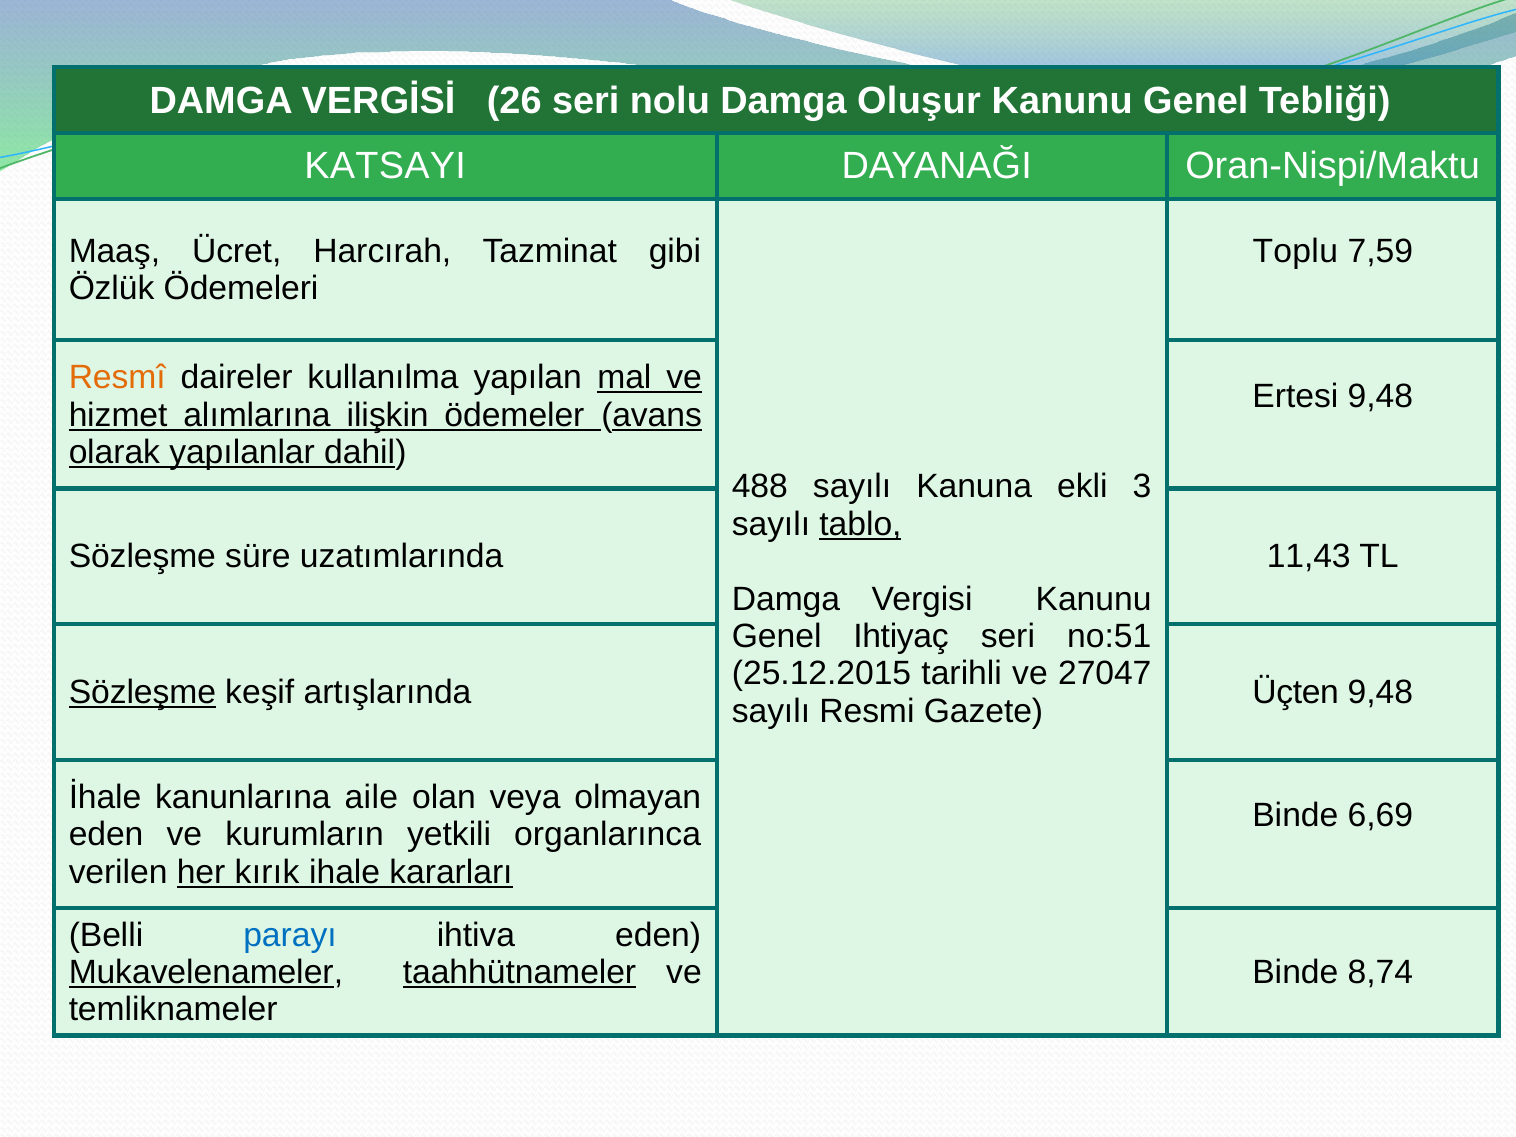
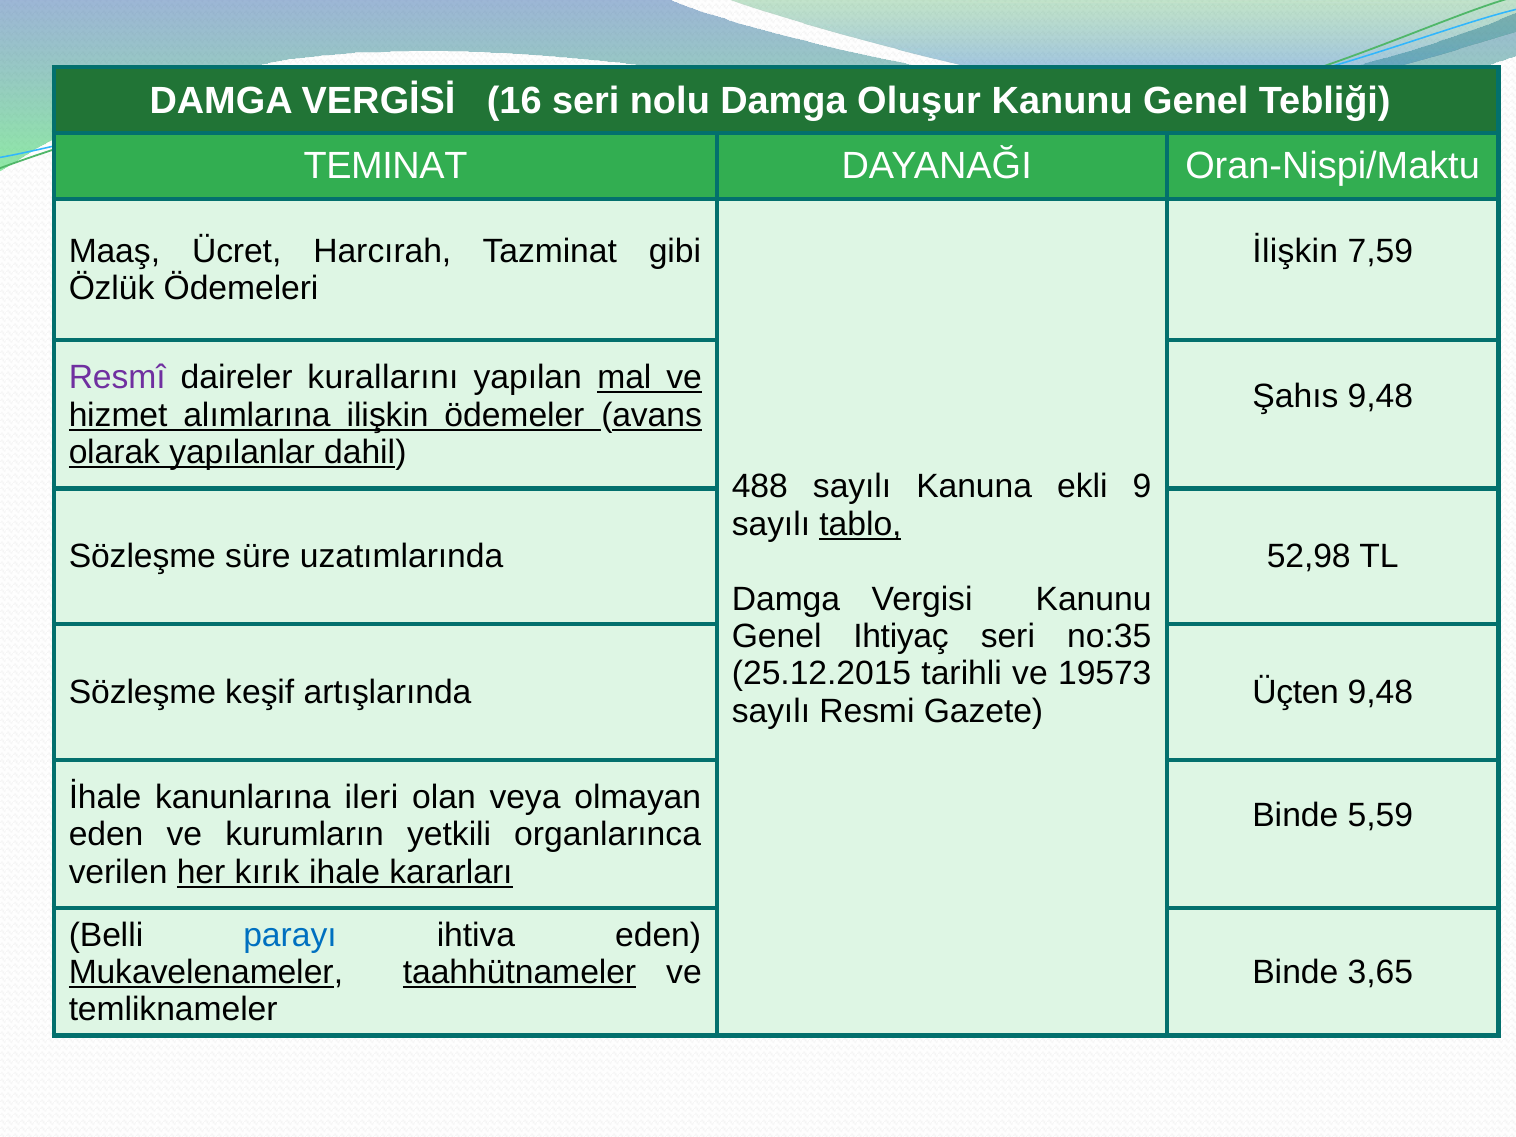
26: 26 -> 16 (514, 101)
KATSAYI: KATSAYI -> TEMINAT (385, 166)
Toplu: Toplu -> İlişkin (1295, 251)
Resmî colour: orange -> purple (117, 378)
kullanılma: kullanılma -> kurallarını (383, 378)
Ertesi: Ertesi -> Şahıs (1295, 396)
3: 3 -> 9 (1142, 487)
11,43: 11,43 -> 52,98 (1309, 557)
no:51: no:51 -> no:35 (1109, 636)
27047: 27047 -> 19573 (1105, 674)
Sözleşme underline: present -> none (142, 693)
aile: aile -> ileri (371, 797)
6,69: 6,69 -> 5,59 (1380, 816)
8,74: 8,74 -> 3,65 (1380, 972)
